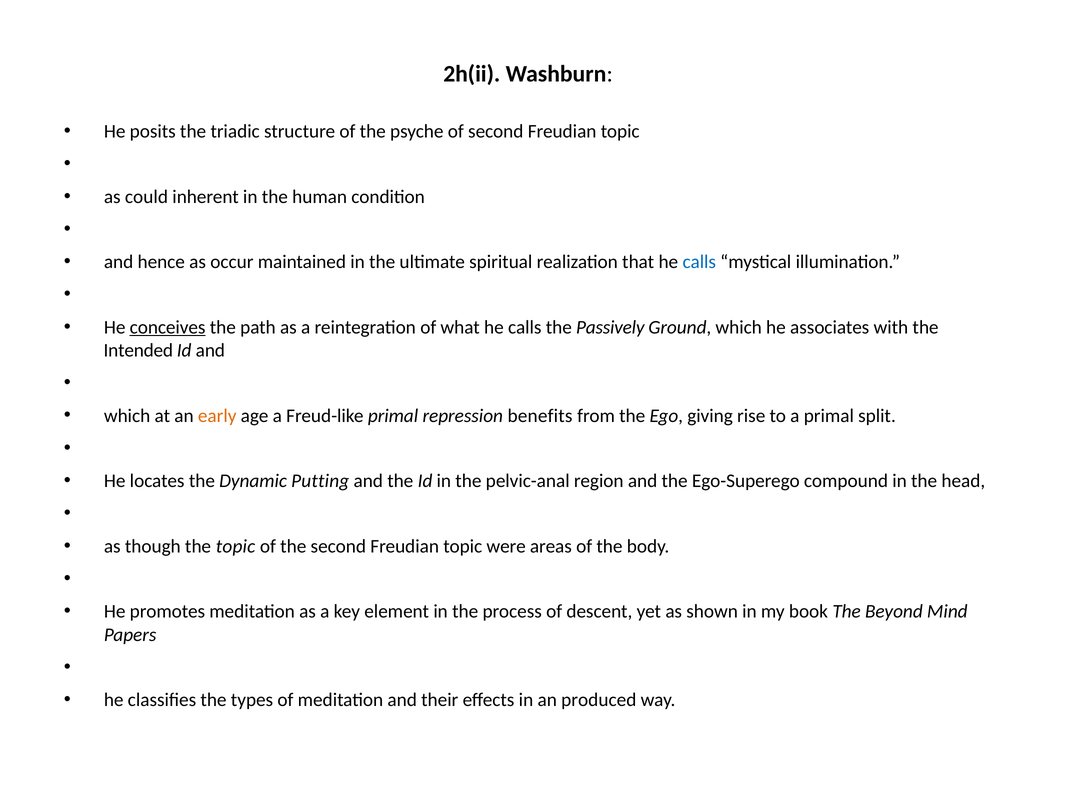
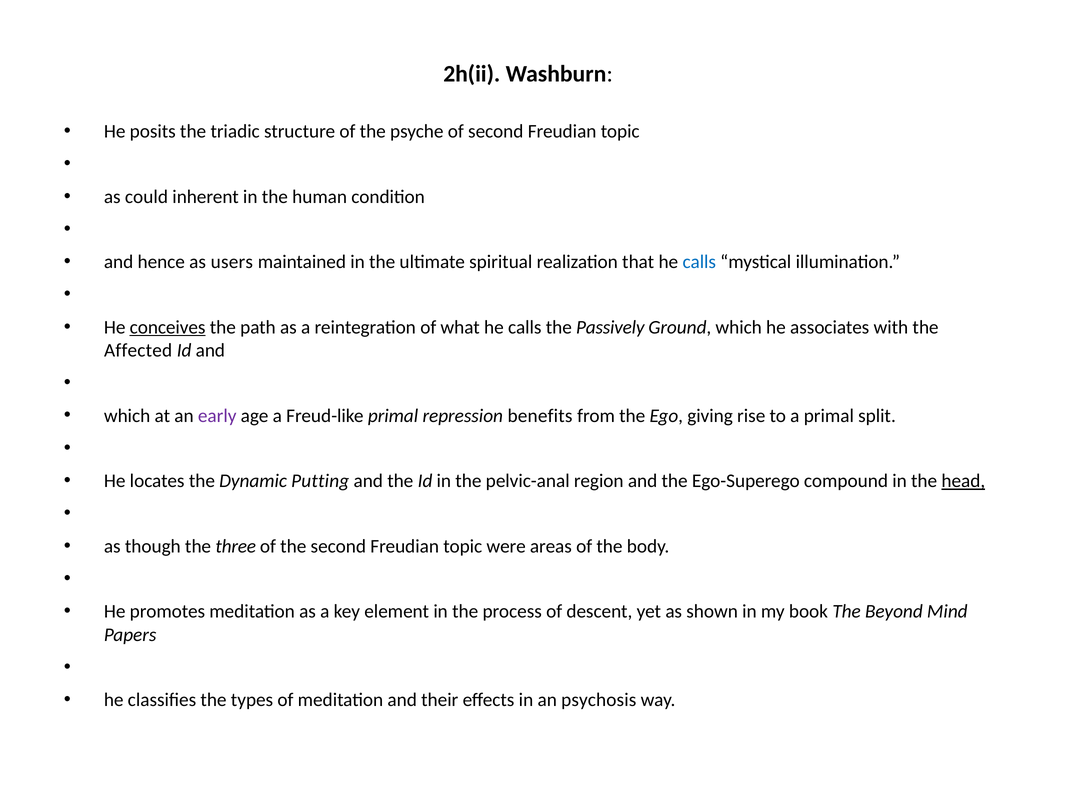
occur: occur -> users (232, 262)
Intended: Intended -> Affected (138, 350)
early colour: orange -> purple (217, 415)
head underline: none -> present (963, 481)
the topic: topic -> three (236, 546)
produced: produced -> psychosis (599, 699)
